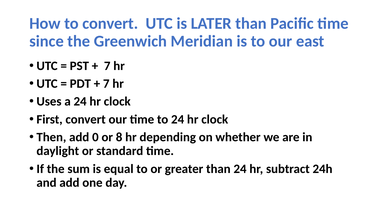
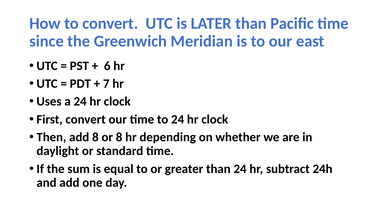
7: 7 -> 6 (107, 66)
add 0: 0 -> 8 (95, 137)
